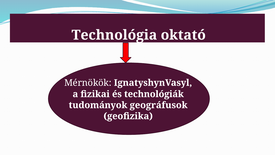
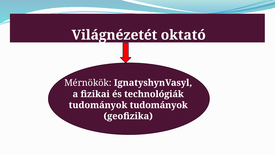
Technológia: Technológia -> Világnézetét (114, 35)
tudományok geográfusok: geográfusok -> tudományok (159, 105)
